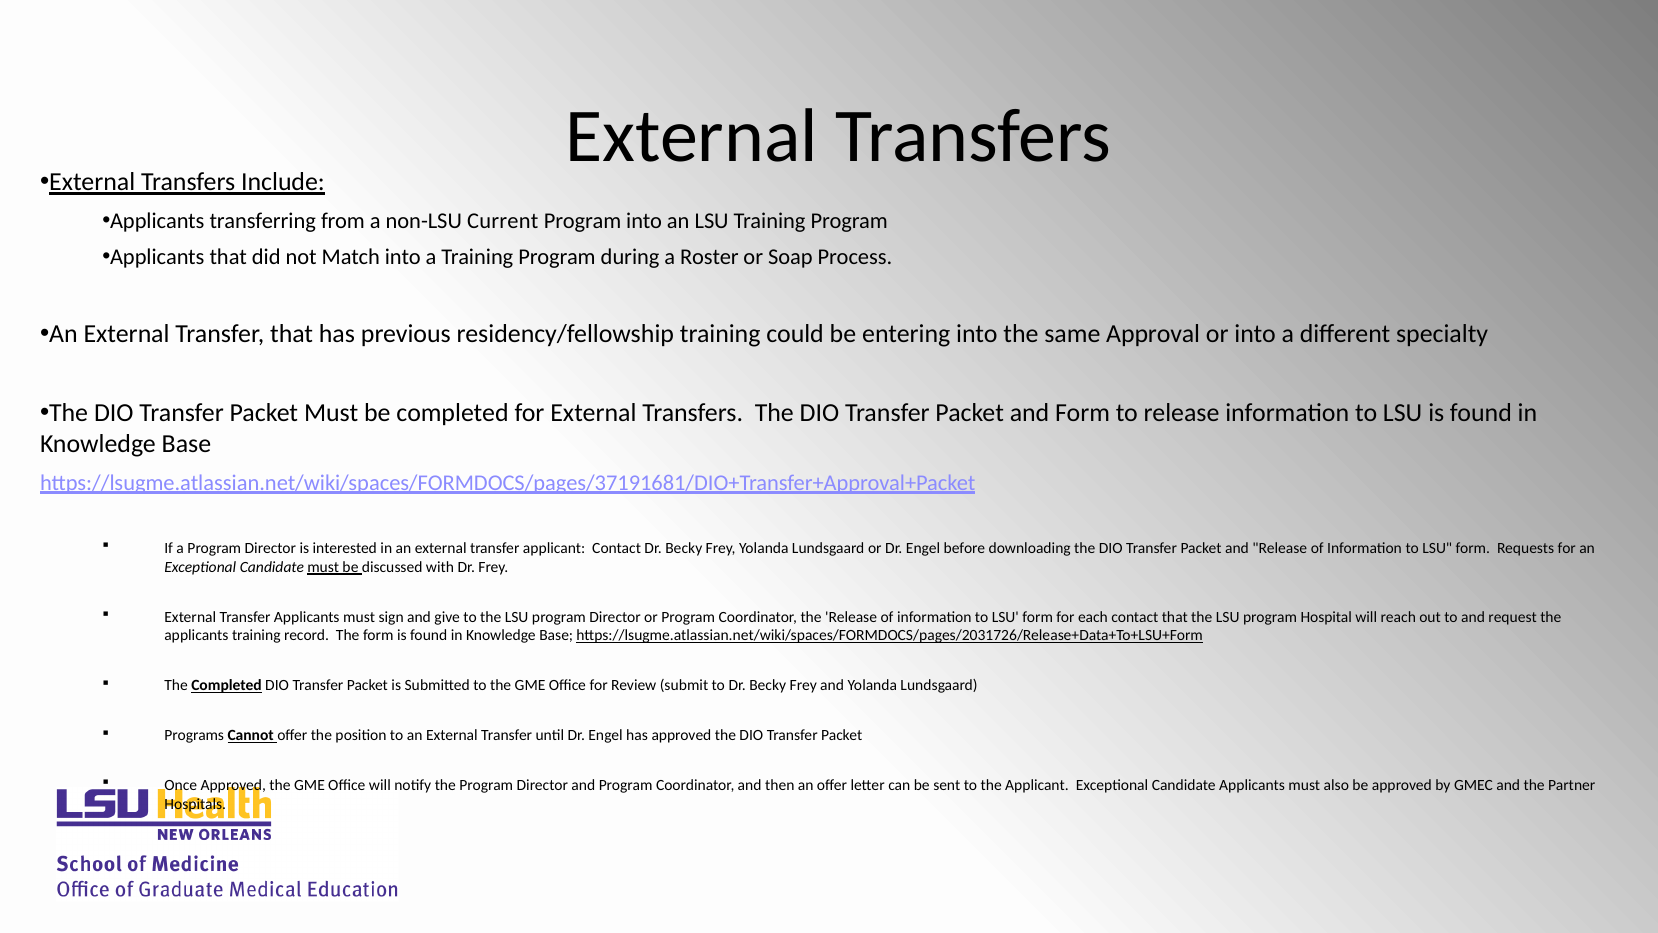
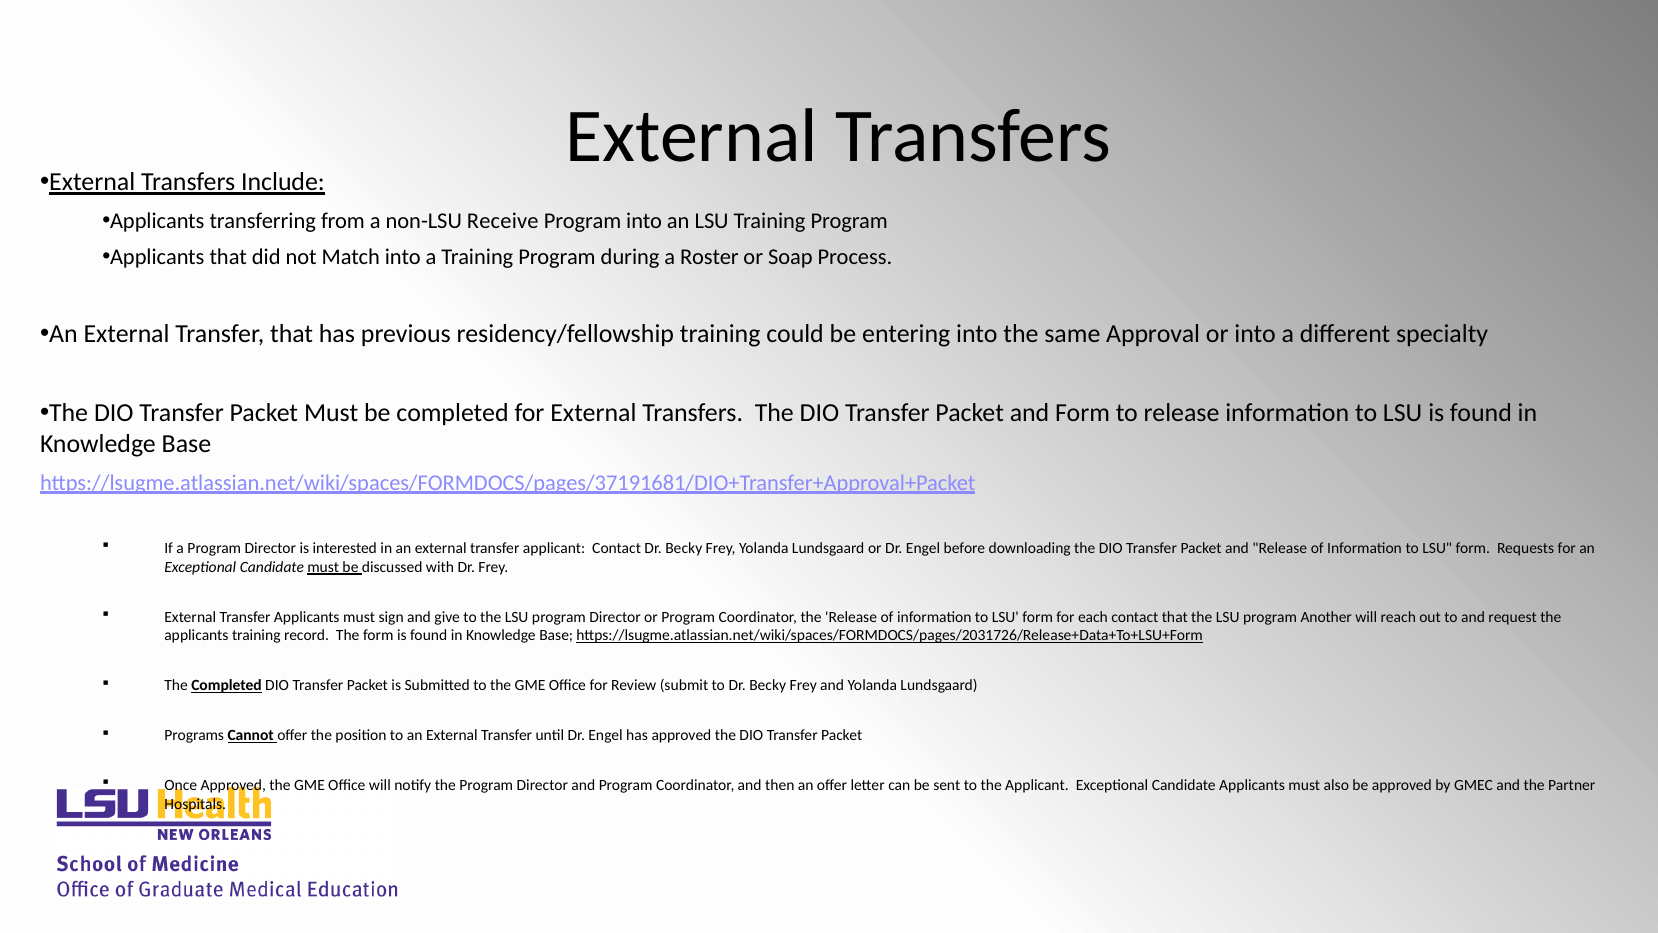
Current: Current -> Receive (503, 221)
Hospital: Hospital -> Another (1326, 617)
